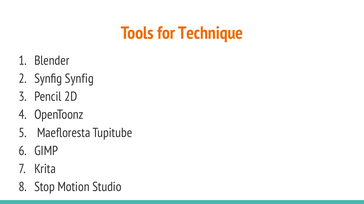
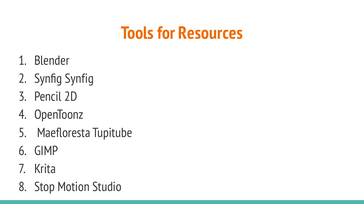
Technique: Technique -> Resources (210, 33)
